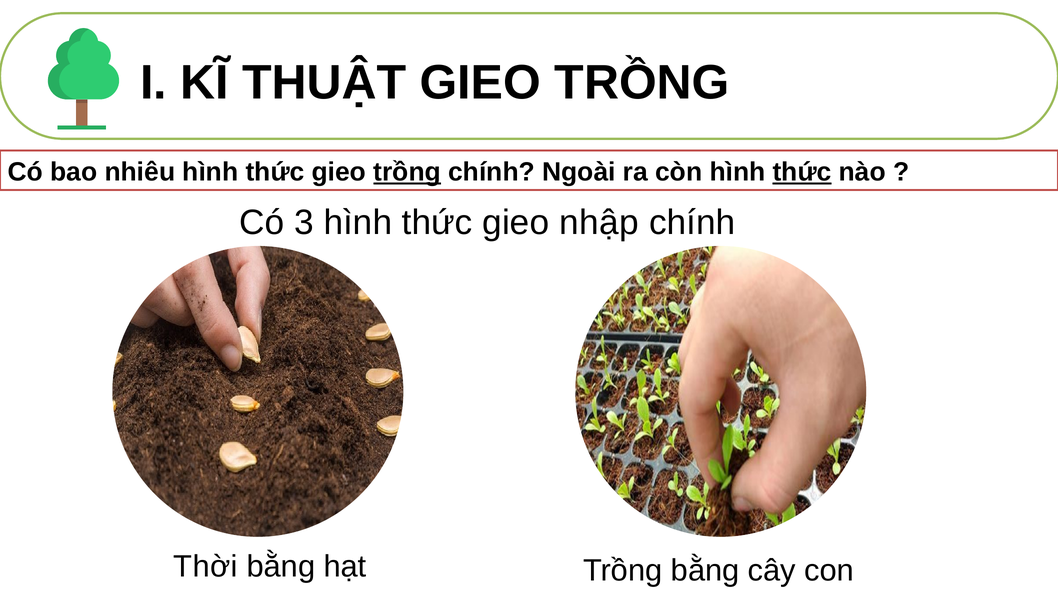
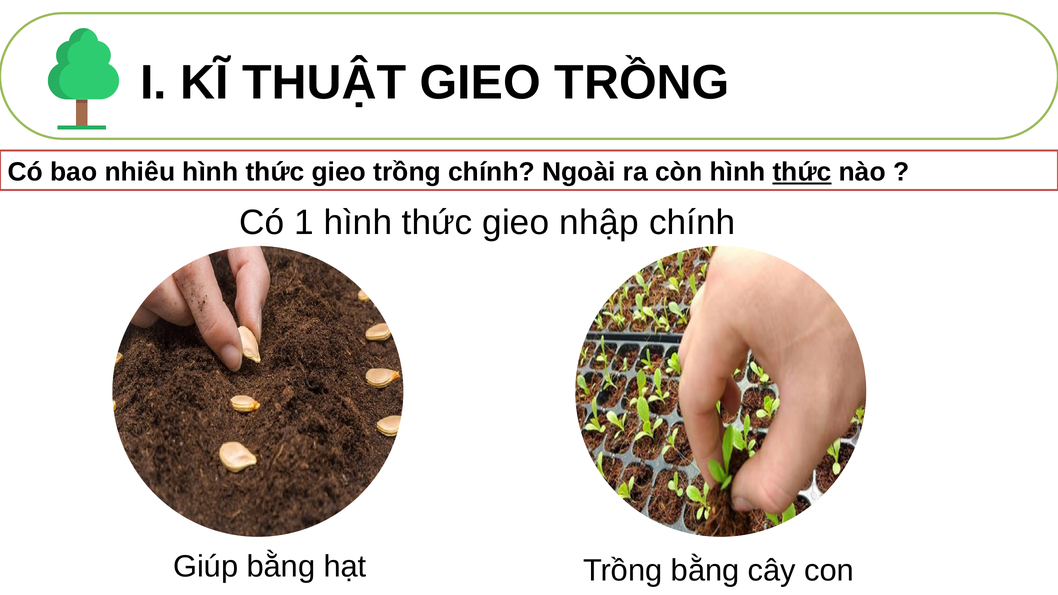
trồng underline: present -> none (407, 172)
3: 3 -> 1 (304, 223)
Thời: Thời -> Giúp (206, 567)
